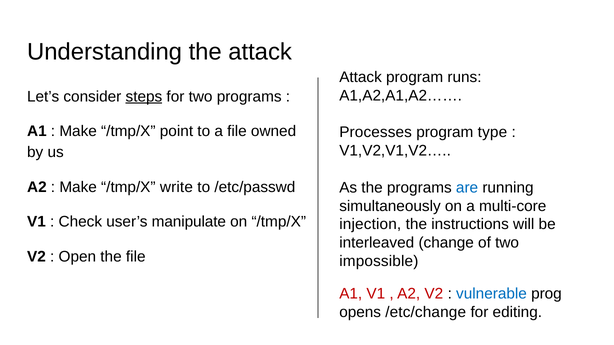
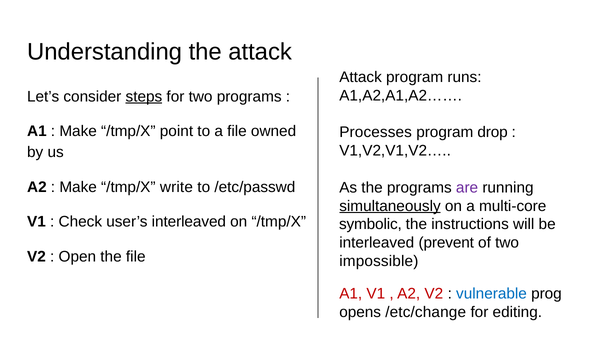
type: type -> drop (493, 133)
are colour: blue -> purple (467, 188)
simultaneously underline: none -> present (390, 206)
user’s manipulate: manipulate -> interleaved (189, 222)
injection: injection -> symbolic (370, 225)
change: change -> prevent (446, 243)
